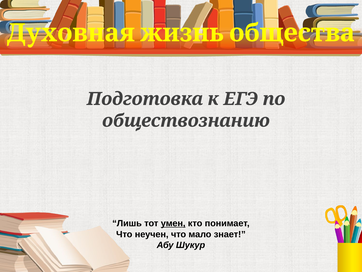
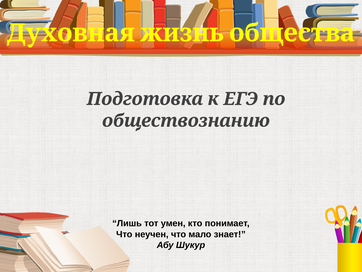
умен underline: present -> none (173, 223)
